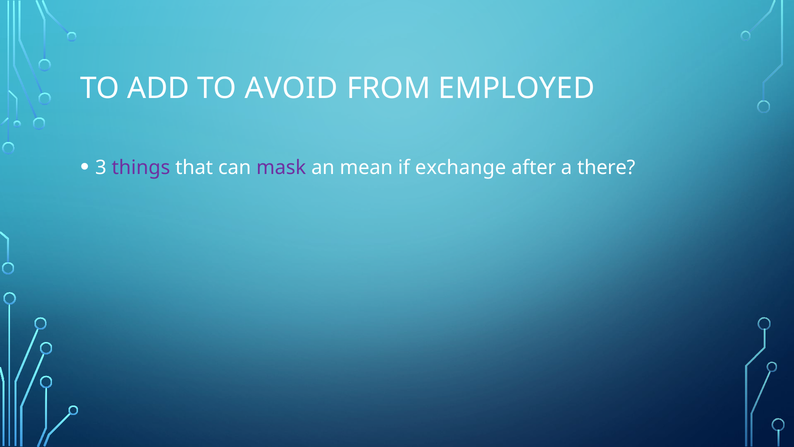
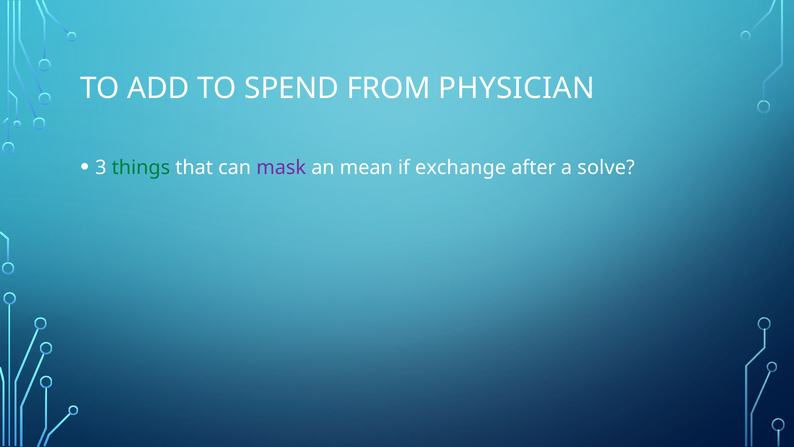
AVOID: AVOID -> SPEND (292, 88)
EMPLOYED: EMPLOYED -> PHYSICIAN (517, 88)
things colour: purple -> green (141, 168)
there: there -> solve (606, 168)
